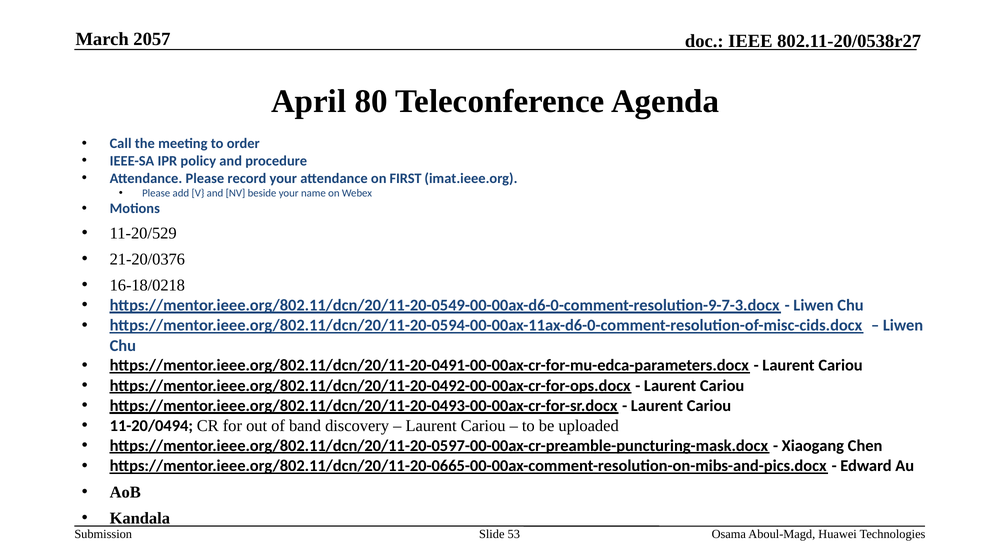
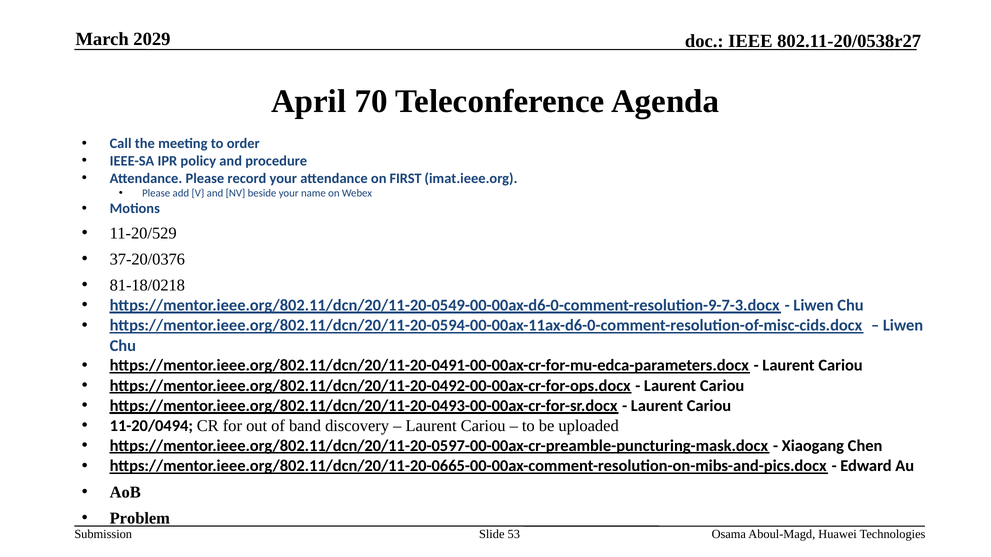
2057: 2057 -> 2029 (152, 39)
80: 80 -> 70 (371, 101)
21-20/0376: 21-20/0376 -> 37-20/0376 (147, 260)
16-18/0218: 16-18/0218 -> 81-18/0218 (147, 286)
Kandala: Kandala -> Problem (140, 519)
